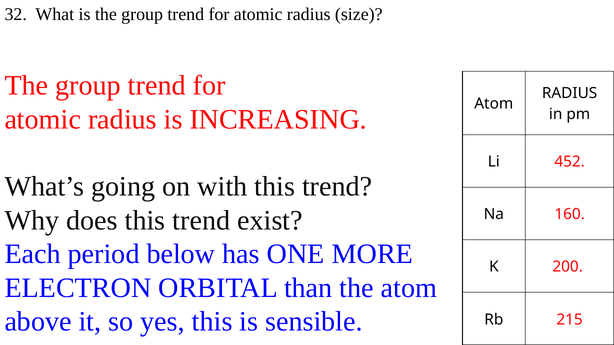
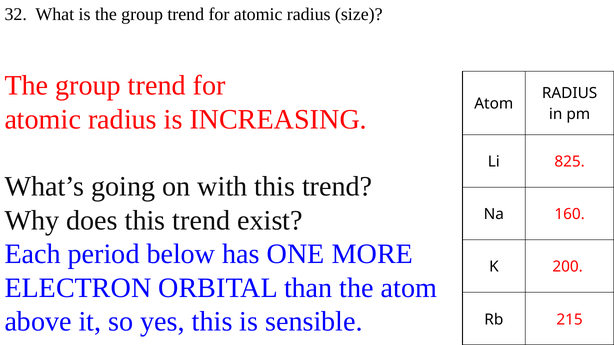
452: 452 -> 825 (570, 162)
